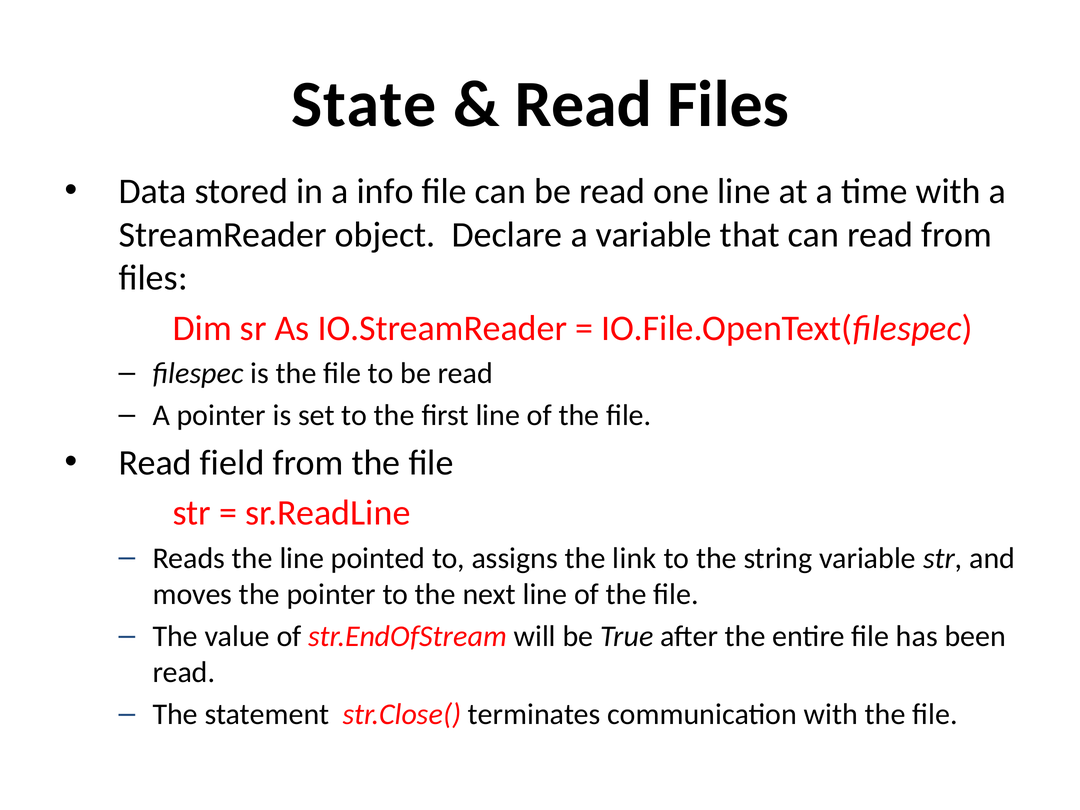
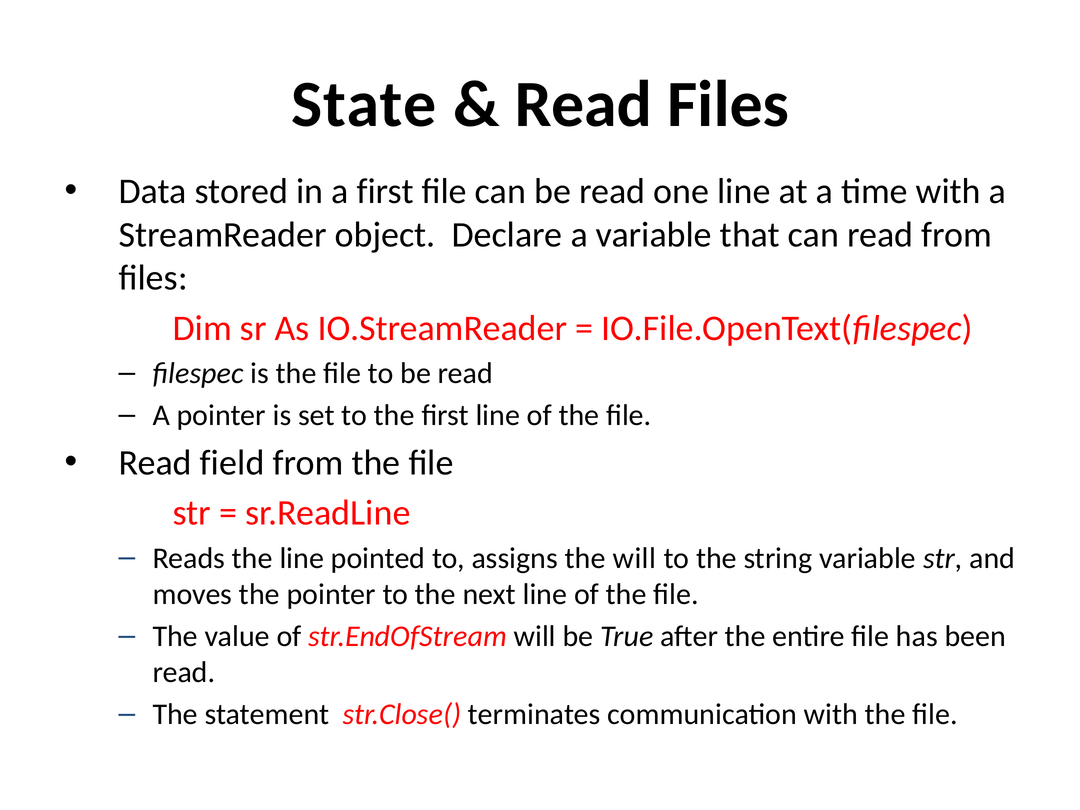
a info: info -> first (385, 192)
the link: link -> will (634, 558)
